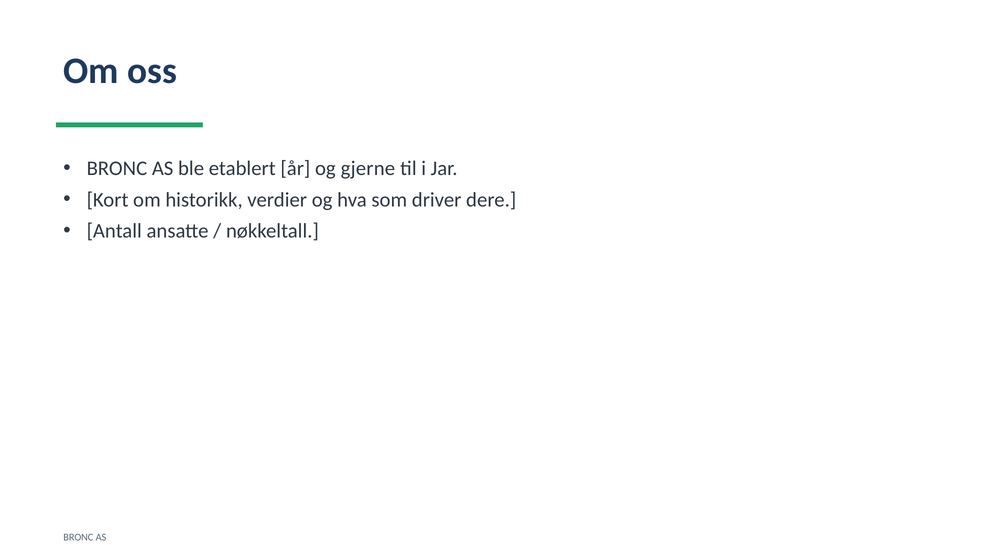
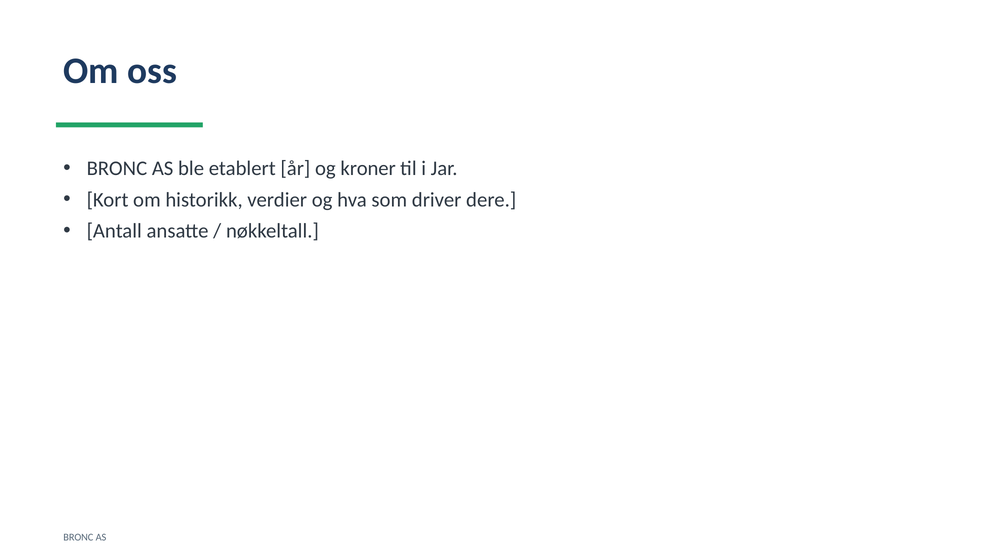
gjerne: gjerne -> kroner (368, 169)
